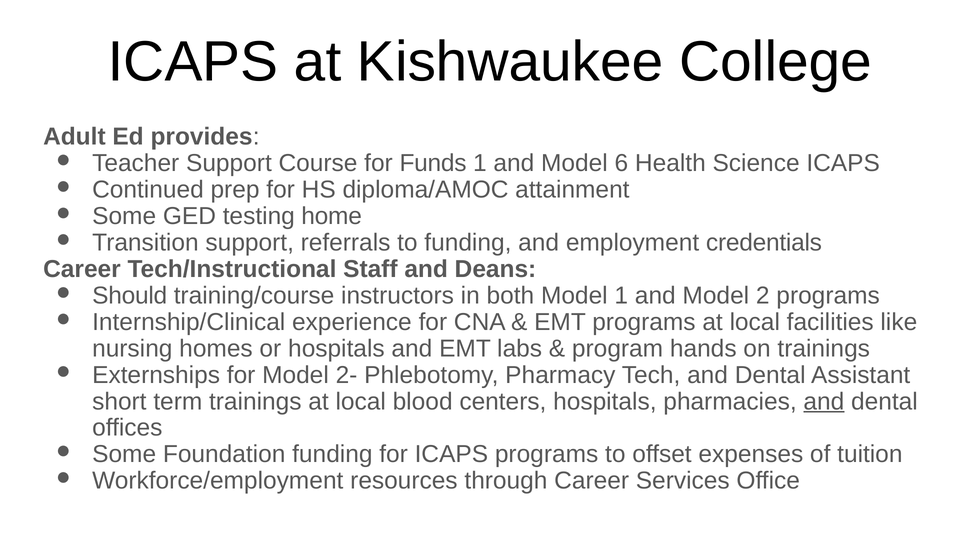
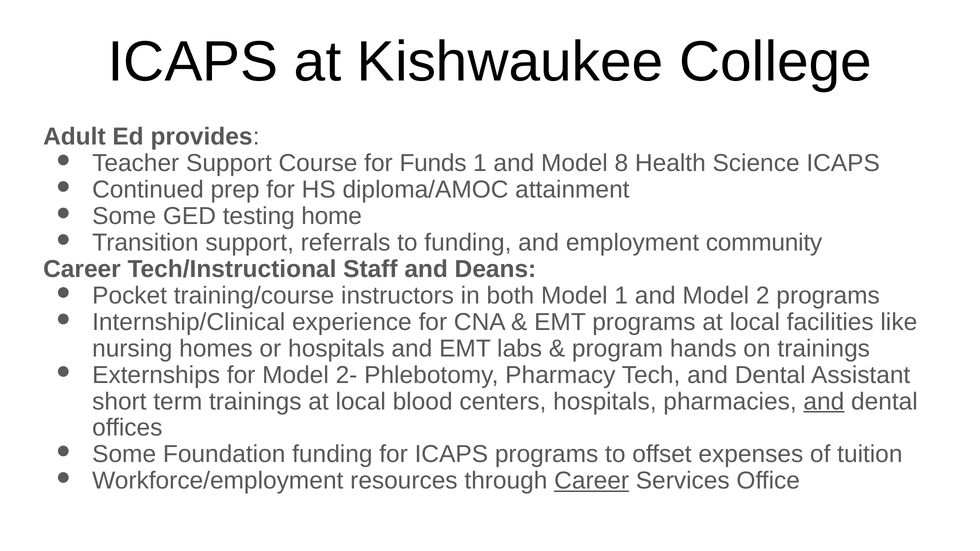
6: 6 -> 8 (621, 163)
credentials: credentials -> community (764, 243)
Should: Should -> Pocket (130, 296)
Career underline: none -> present (592, 481)
